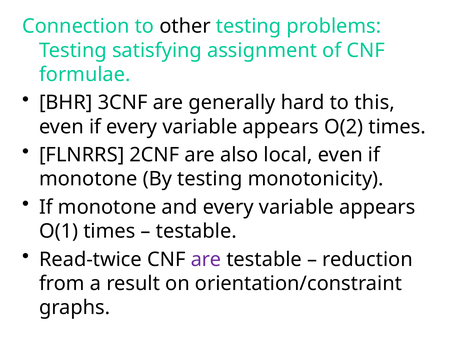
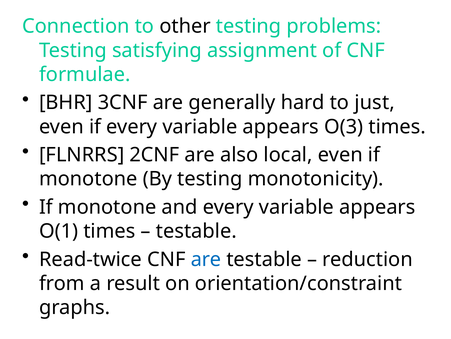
this: this -> just (375, 102)
O(2: O(2 -> O(3 (344, 127)
are colour: purple -> blue (206, 259)
